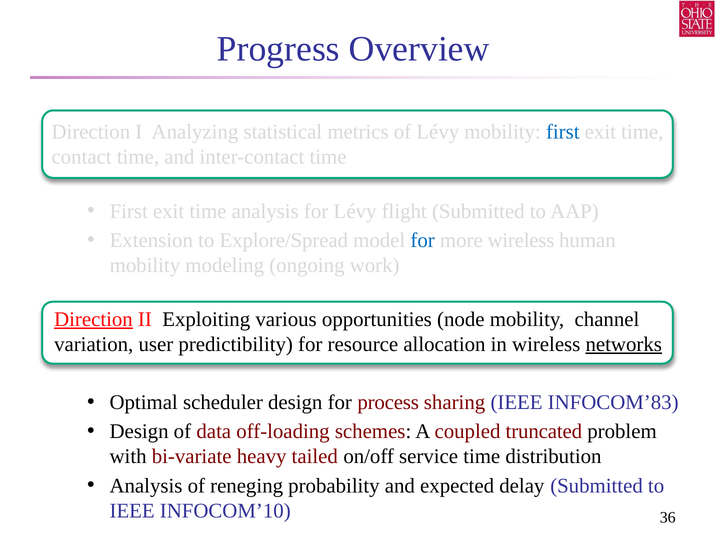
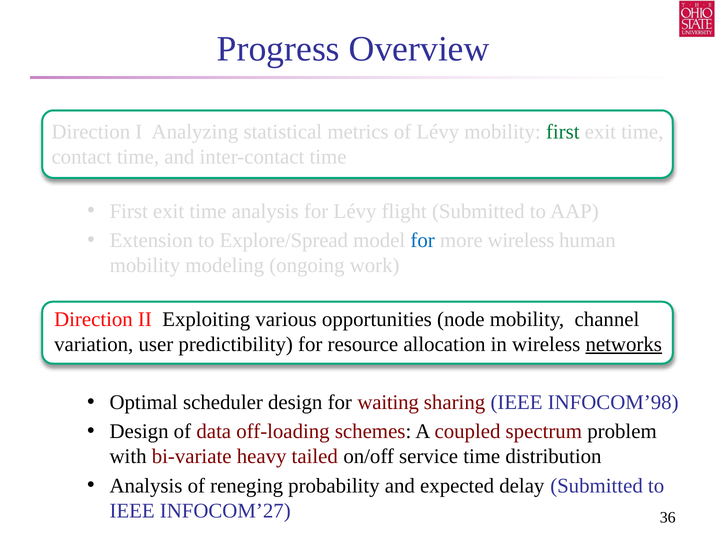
first colour: blue -> green (563, 132)
Direction underline: present -> none (93, 319)
process: process -> waiting (388, 402)
INFOCOM’83: INFOCOM’83 -> INFOCOM’98 (613, 402)
truncated: truncated -> spectrum (544, 432)
INFOCOM’10: INFOCOM’10 -> INFOCOM’27 (225, 511)
